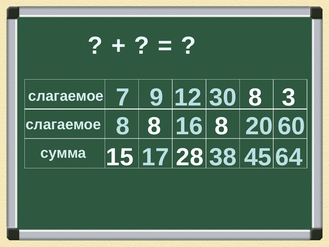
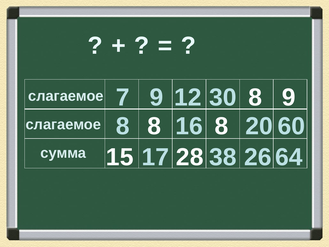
3: 3 -> 9 (289, 98)
45: 45 -> 26 (258, 157)
